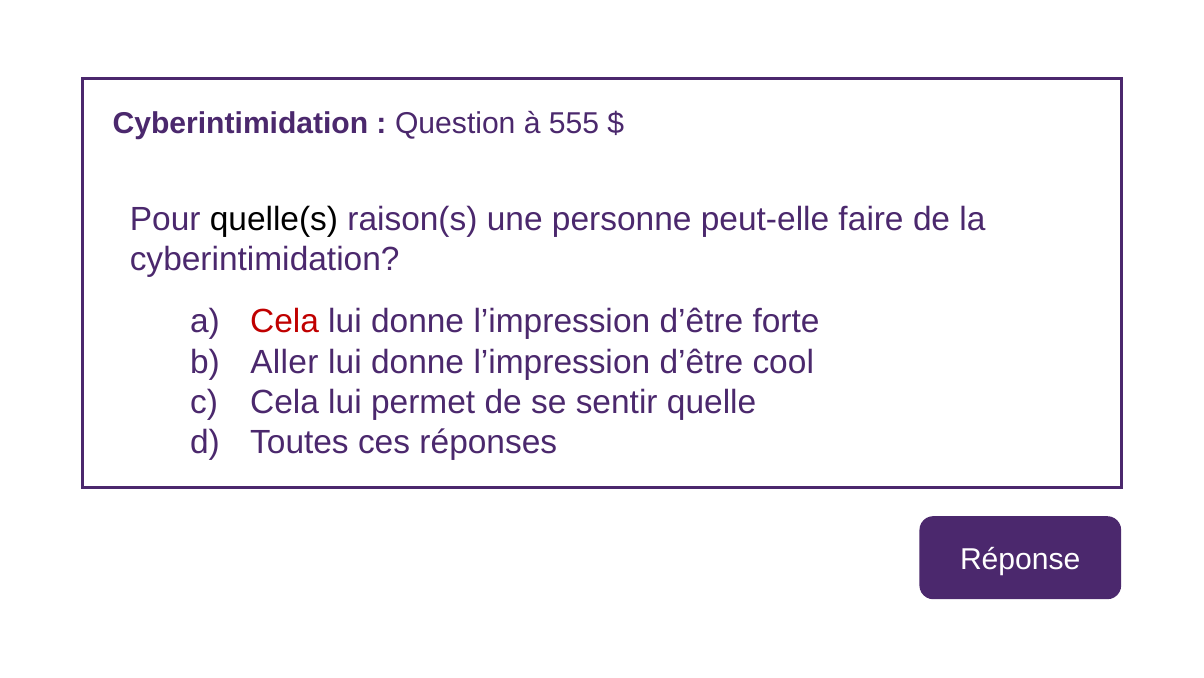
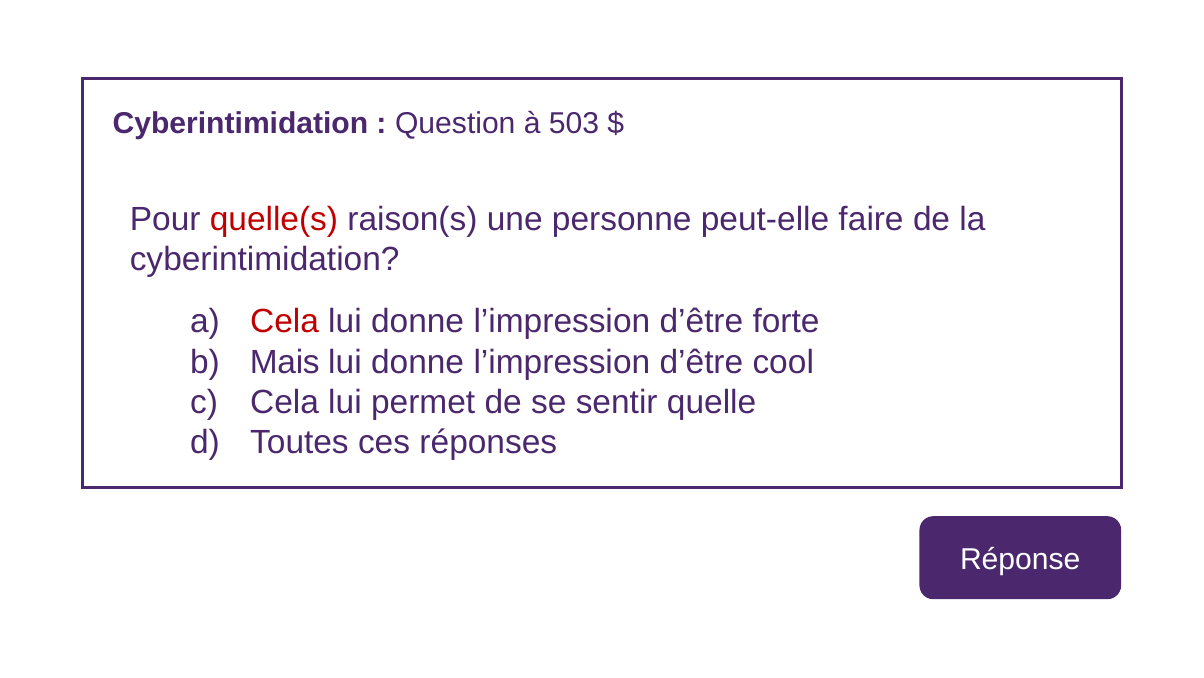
555: 555 -> 503 (574, 124)
quelle(s colour: black -> red (274, 219)
Aller: Aller -> Mais (285, 362)
